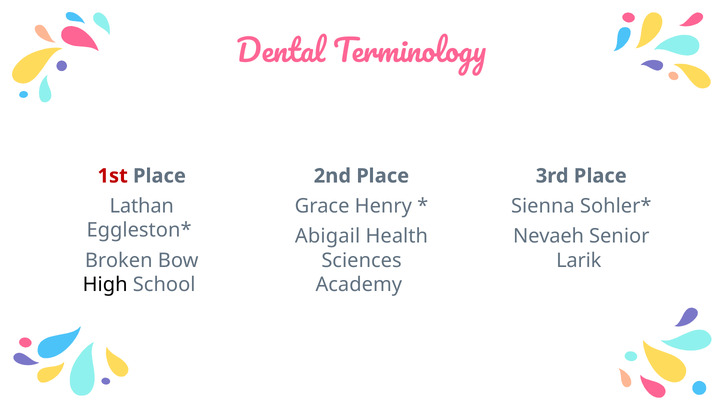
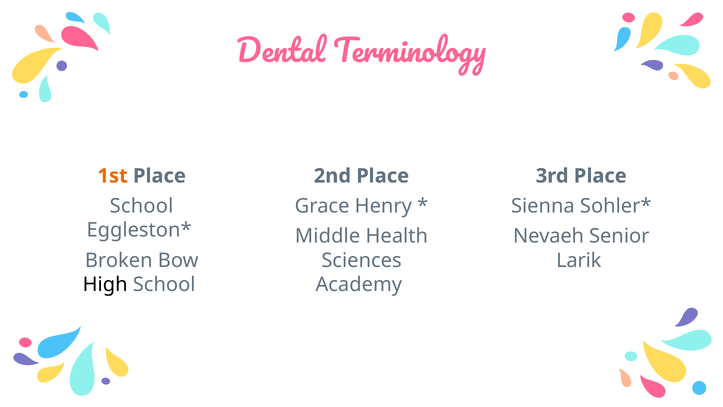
1st colour: red -> orange (113, 176)
Lathan: Lathan -> School (142, 206)
Abigail: Abigail -> Middle (328, 236)
